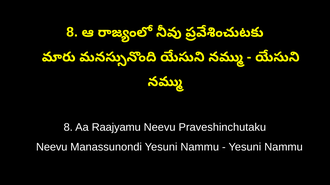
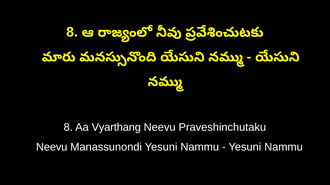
Raajyamu: Raajyamu -> Vyarthang (116, 128)
